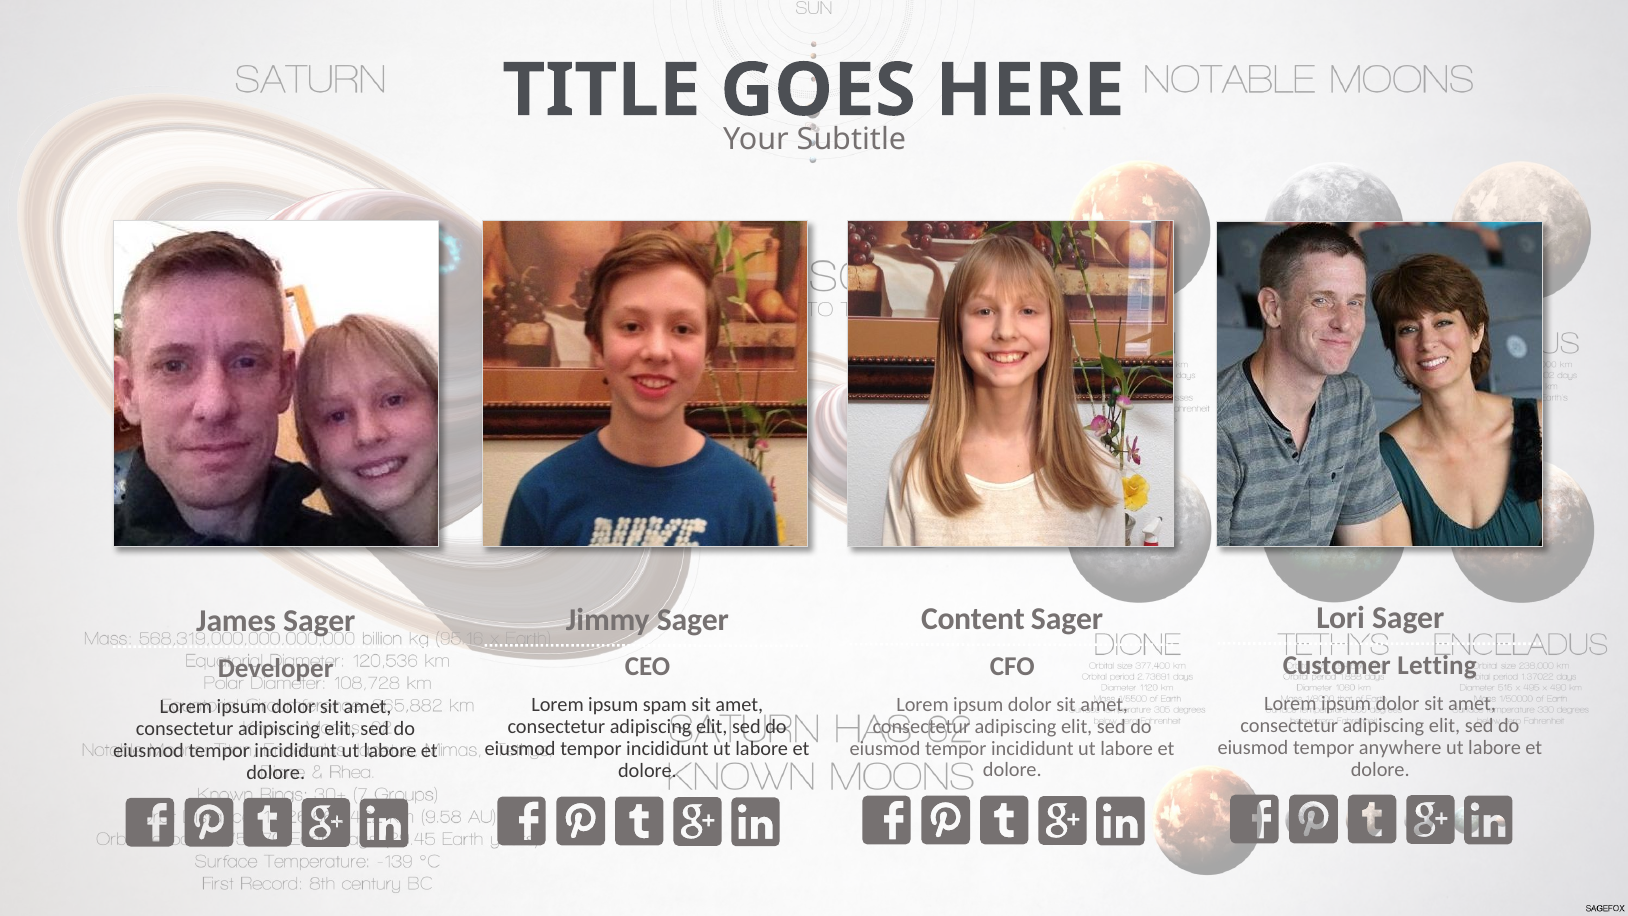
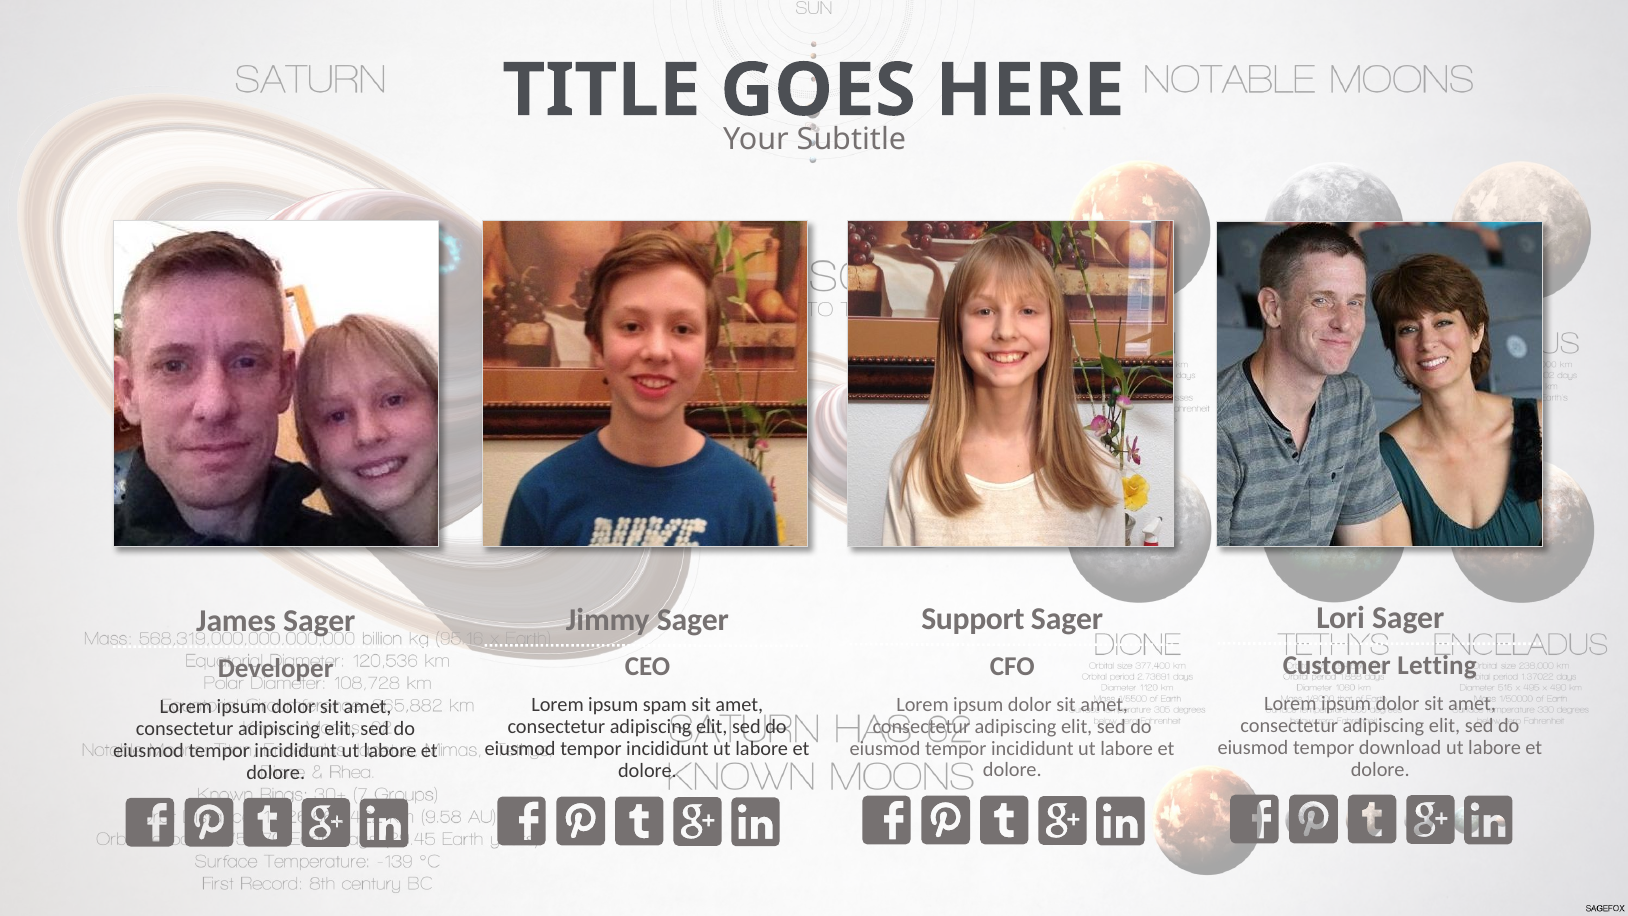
Content: Content -> Support (973, 619)
anywhere: anywhere -> download (1400, 747)
